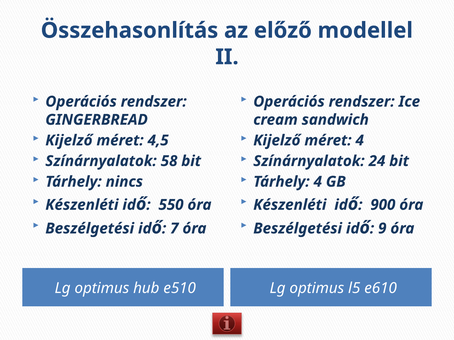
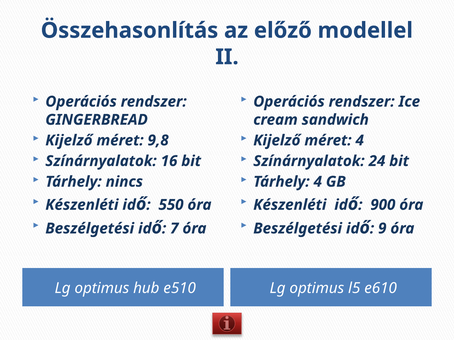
4,5: 4,5 -> 9,8 (158, 141)
58: 58 -> 16 (169, 161)
